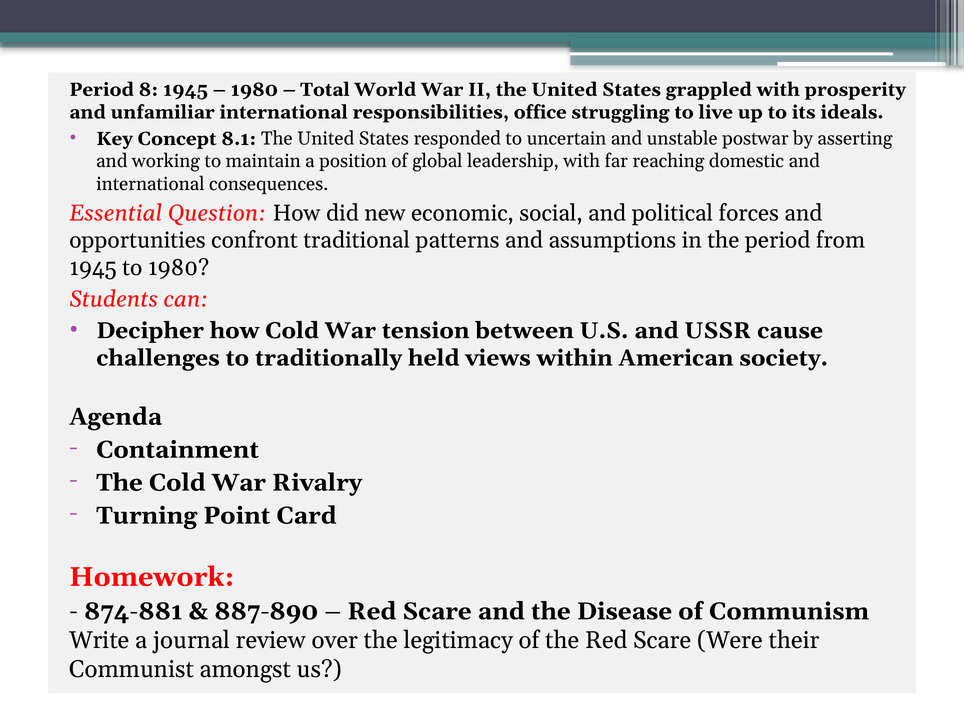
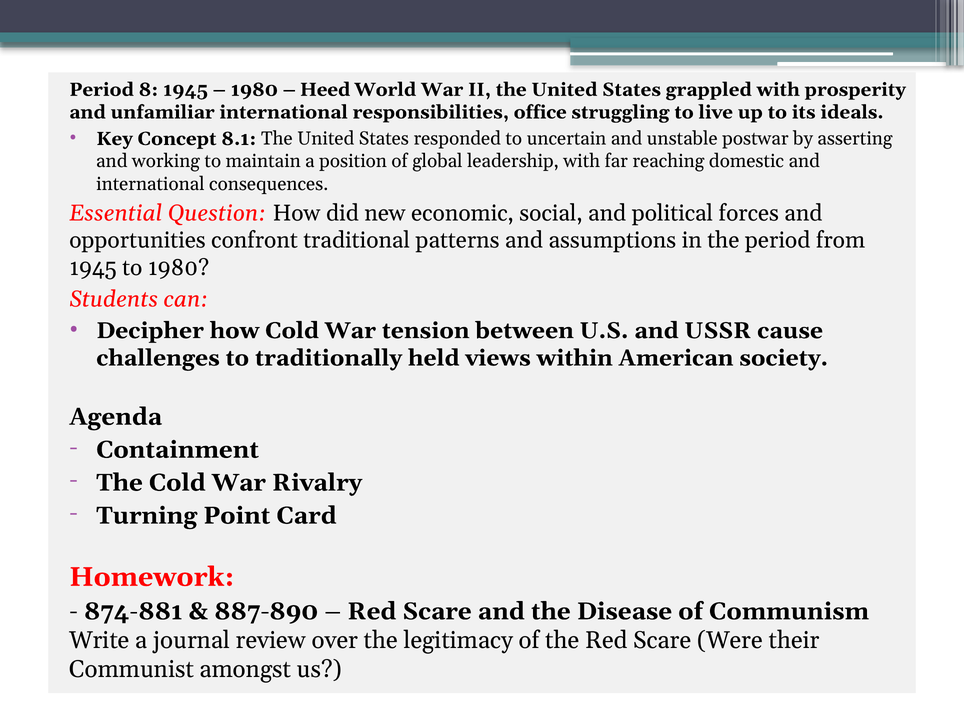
Total: Total -> Heed (325, 90)
